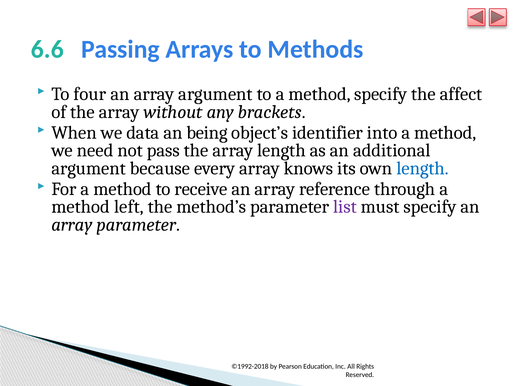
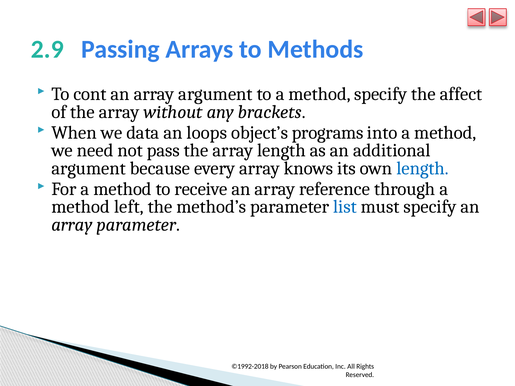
6.6: 6.6 -> 2.9 (47, 49)
four: four -> cont (90, 94)
being: being -> loops (207, 133)
identifier: identifier -> programs (328, 133)
list colour: purple -> blue (345, 207)
